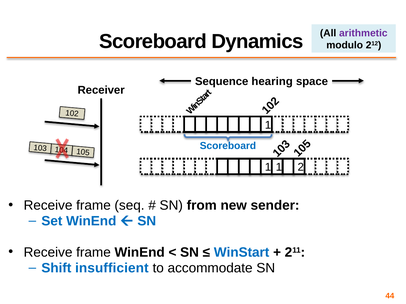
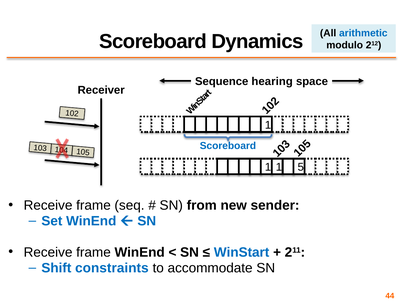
arithmetic colour: purple -> blue (363, 33)
2: 2 -> 5 (301, 167)
insufficient: insufficient -> constraints (112, 268)
